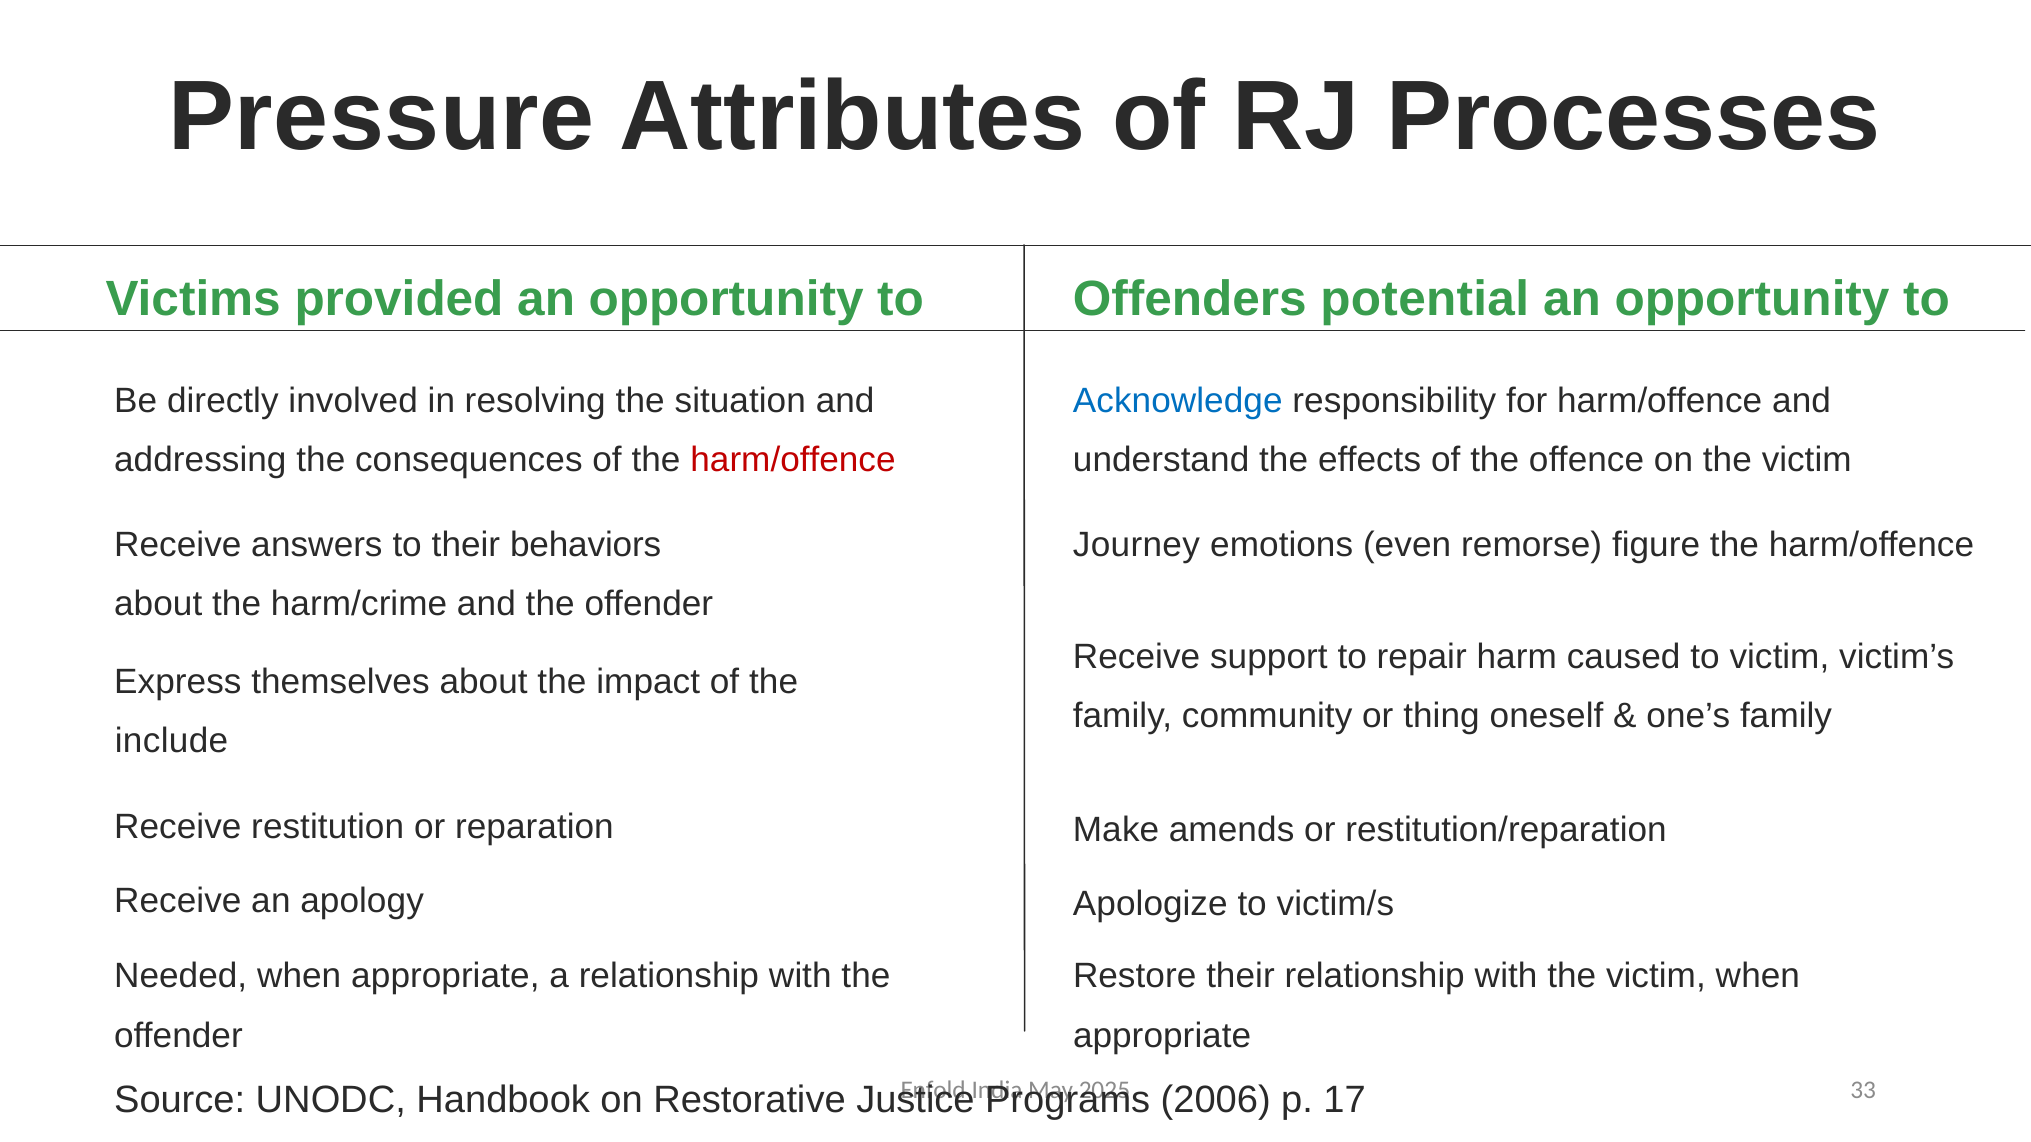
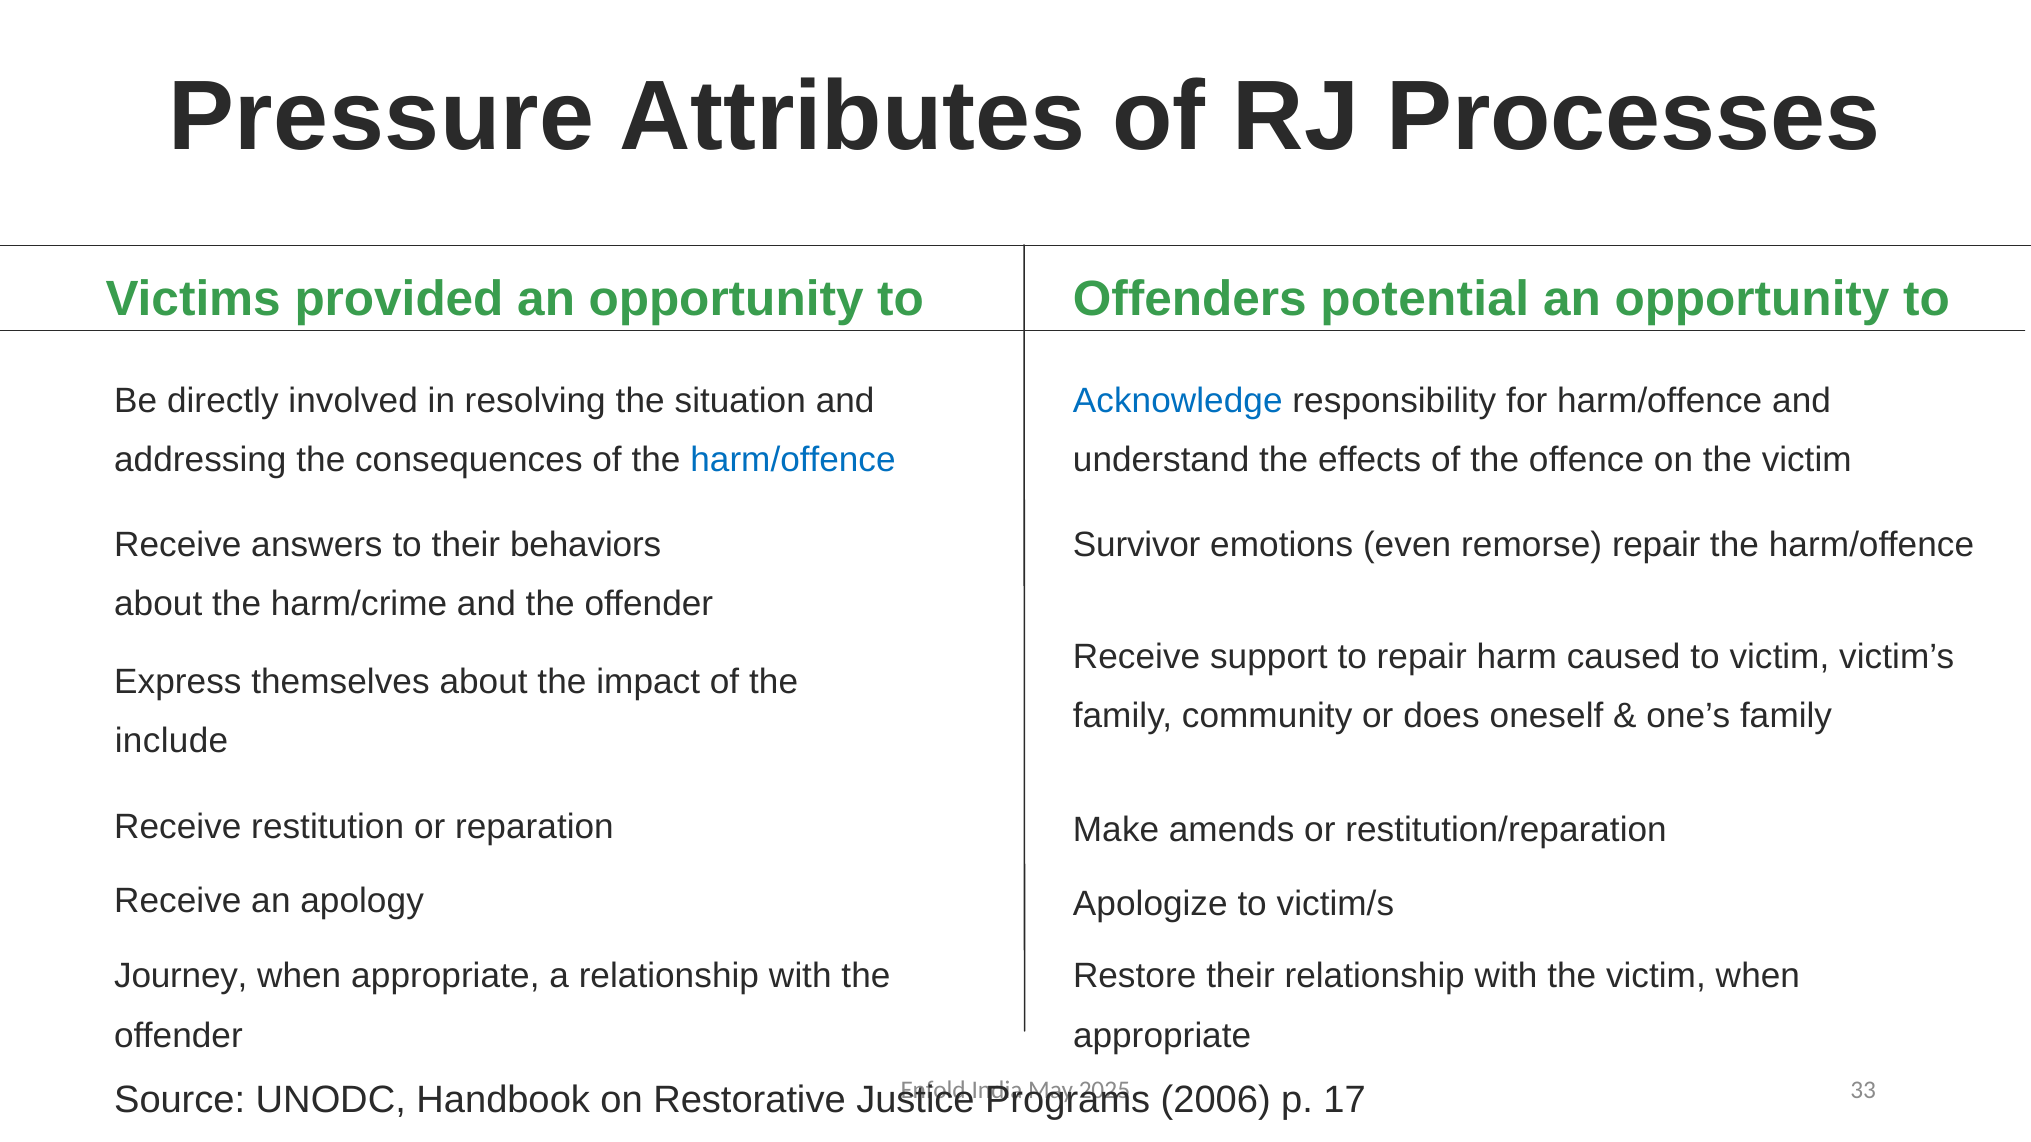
harm/offence colour: red -> blue (793, 460)
Journey: Journey -> Survivor (1137, 545)
remorse figure: figure -> repair (1656, 545)
thing: thing -> does (1441, 717)
Needed: Needed -> Journey (181, 977)
